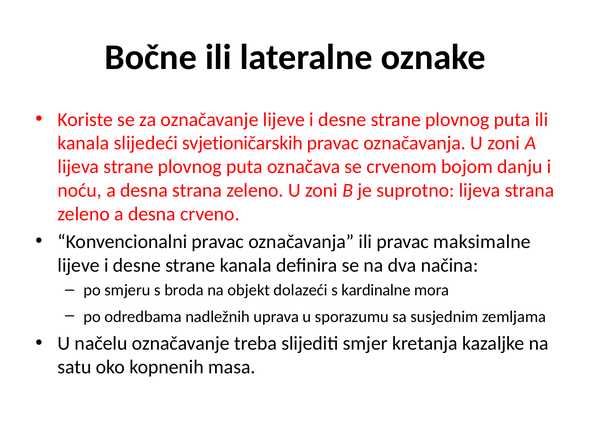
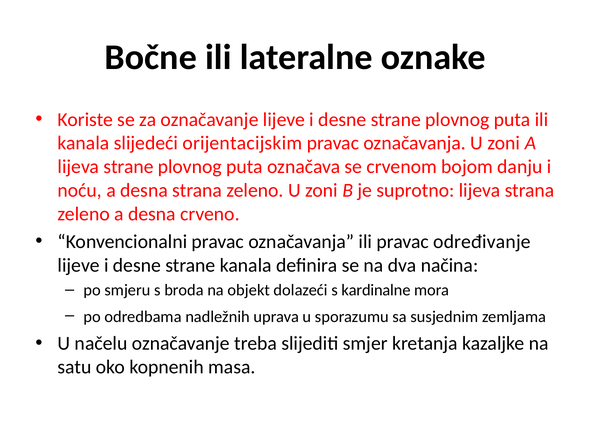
svjetioničarskih: svjetioničarskih -> orijentacijskim (242, 143)
maksimalne: maksimalne -> određivanje (482, 242)
